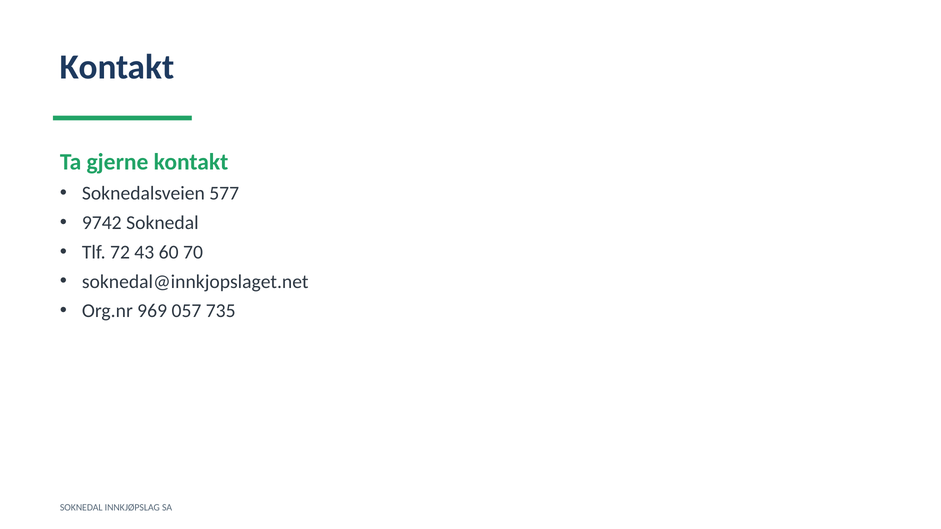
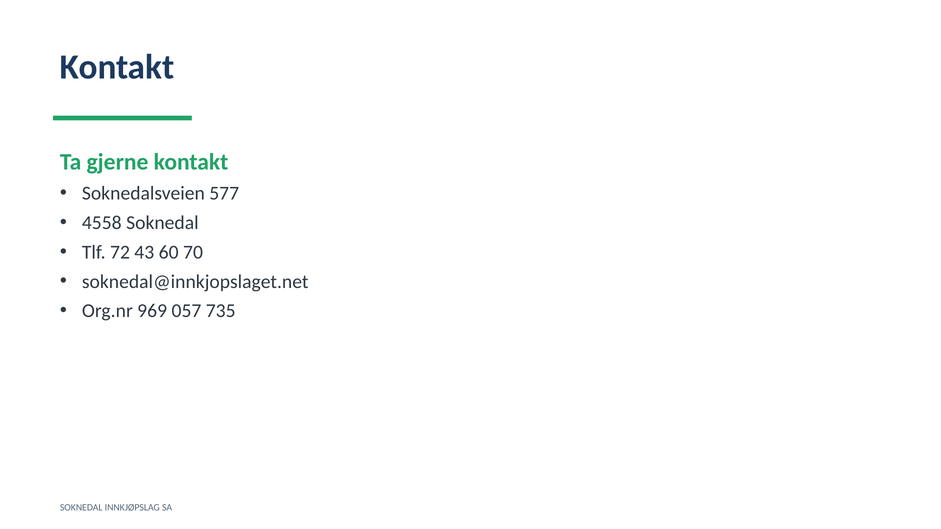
9742: 9742 -> 4558 (102, 223)
